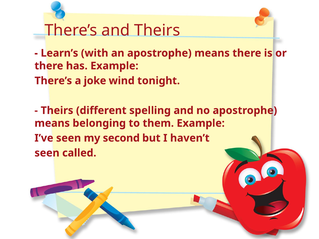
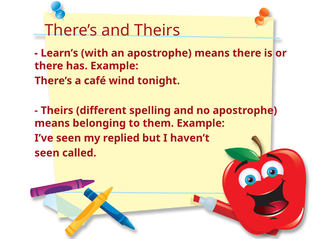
joke: joke -> café (95, 81)
second: second -> replied (121, 138)
